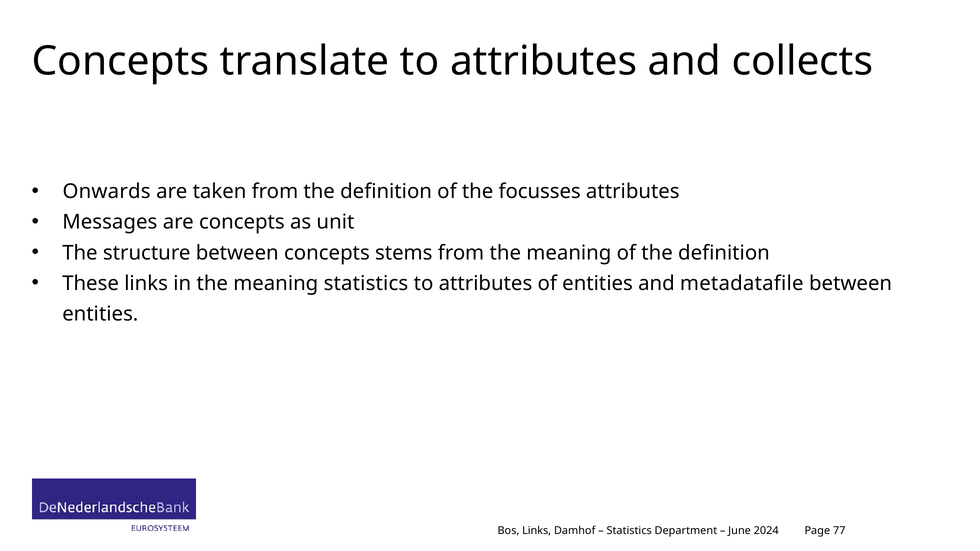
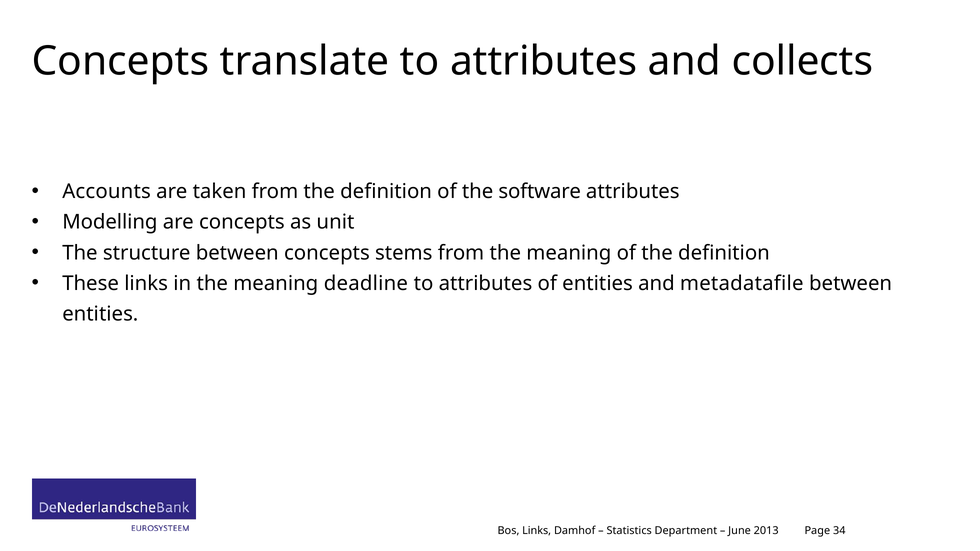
Onwards: Onwards -> Accounts (107, 192)
focusses: focusses -> software (540, 192)
Messages: Messages -> Modelling (110, 222)
meaning statistics: statistics -> deadline (366, 284)
2024: 2024 -> 2013 (766, 531)
77: 77 -> 34 (839, 531)
